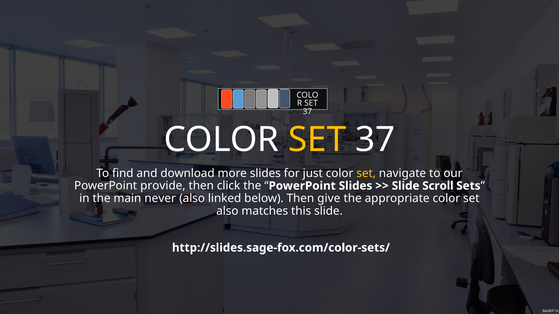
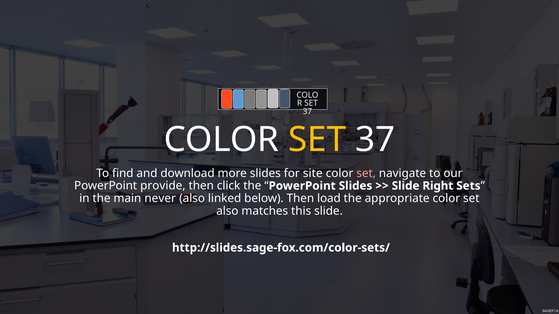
just: just -> site (313, 173)
set colour: yellow -> pink (366, 173)
Scroll: Scroll -> Right (438, 186)
give: give -> load (329, 199)
